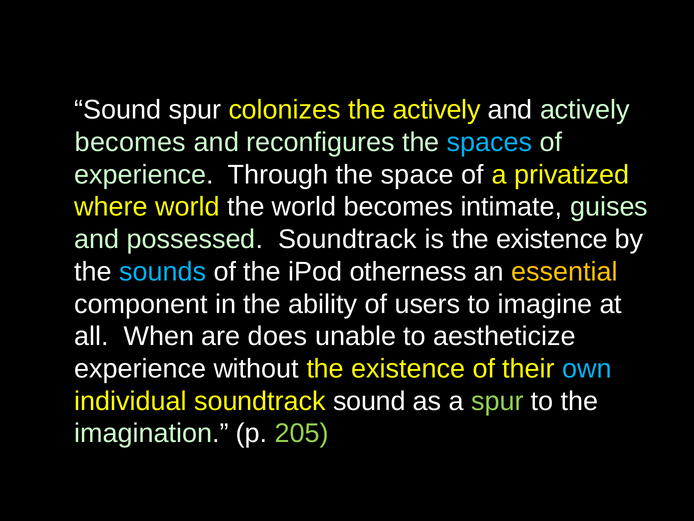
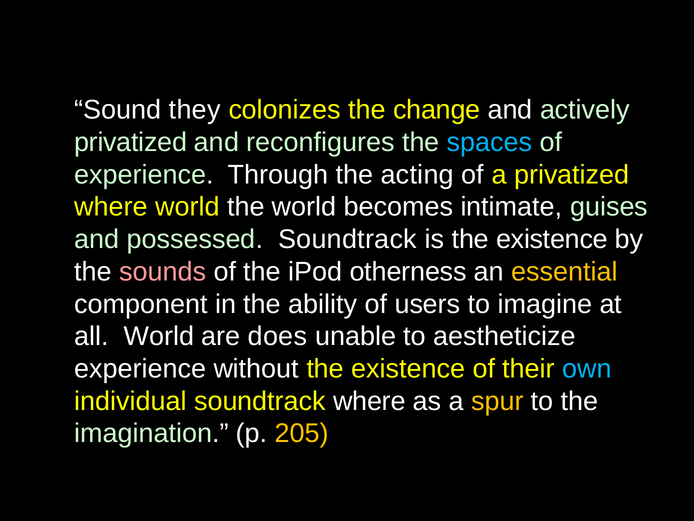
Sound spur: spur -> they (195, 110)
the actively: actively -> change (437, 110)
becomes: becomes -> privatized (131, 142)
space: space -> acting (417, 175)
sounds colour: light blue -> pink (163, 271)
all When: When -> World (159, 336)
soundtrack sound: sound -> where (369, 401)
spur colour: light green -> yellow (497, 401)
205 colour: light green -> yellow (302, 433)
